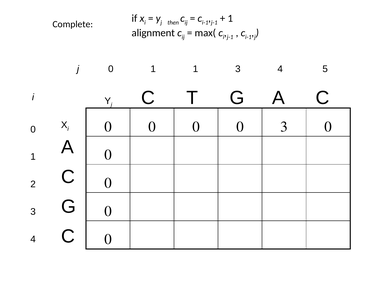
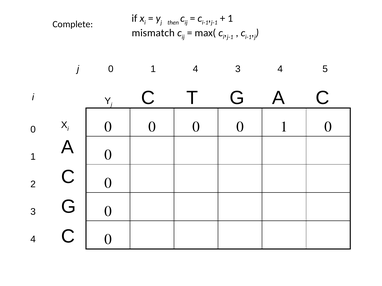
alignment: alignment -> mismatch (153, 33)
1 1: 1 -> 4 (196, 69)
0 0 3: 3 -> 1 (284, 127)
